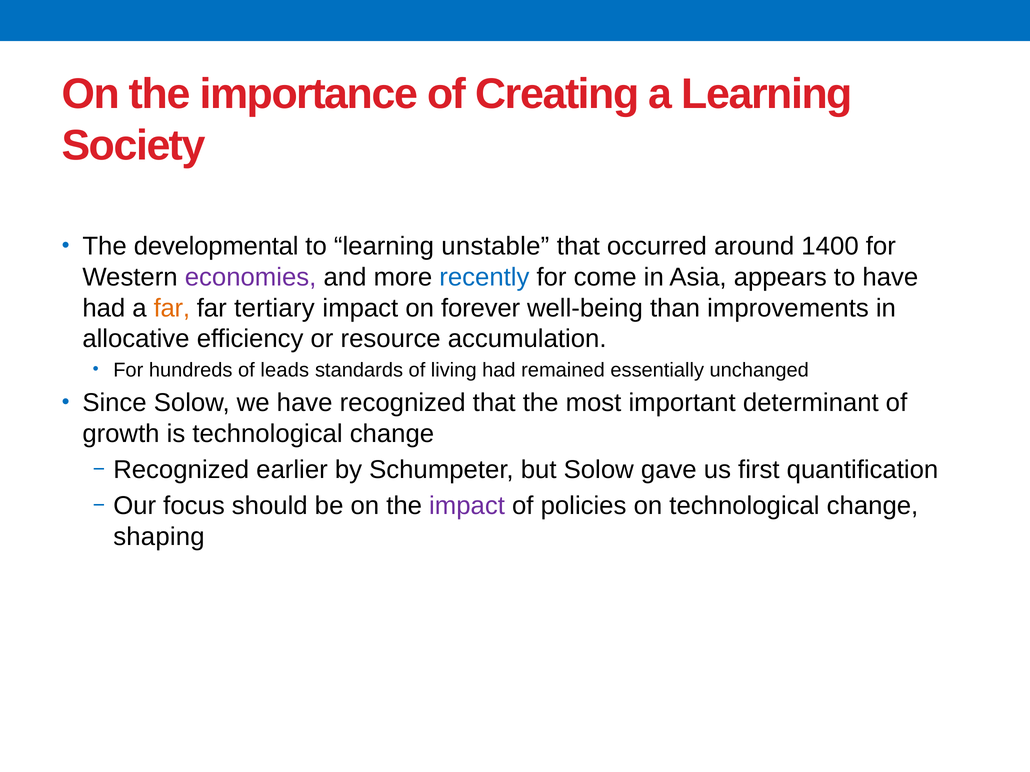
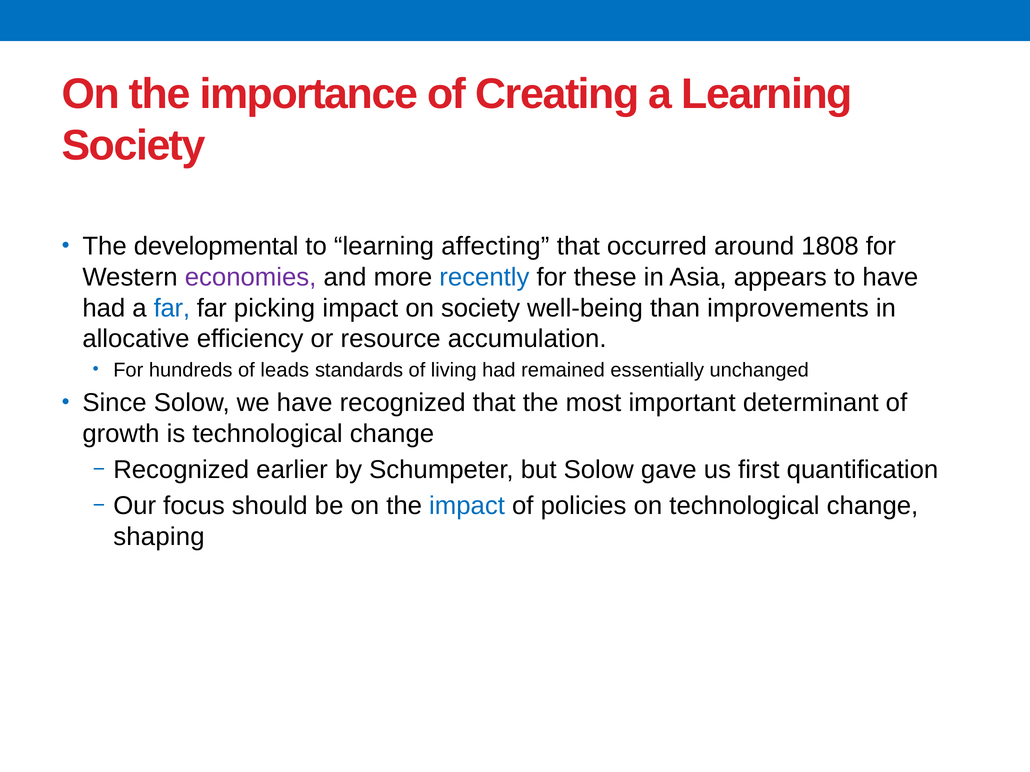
unstable: unstable -> affecting (495, 246)
1400: 1400 -> 1808 (830, 246)
come: come -> these (605, 277)
far colour: orange -> blue (172, 308)
tertiary: tertiary -> picking (274, 308)
on forever: forever -> society (481, 308)
impact colour: purple -> blue (467, 506)
